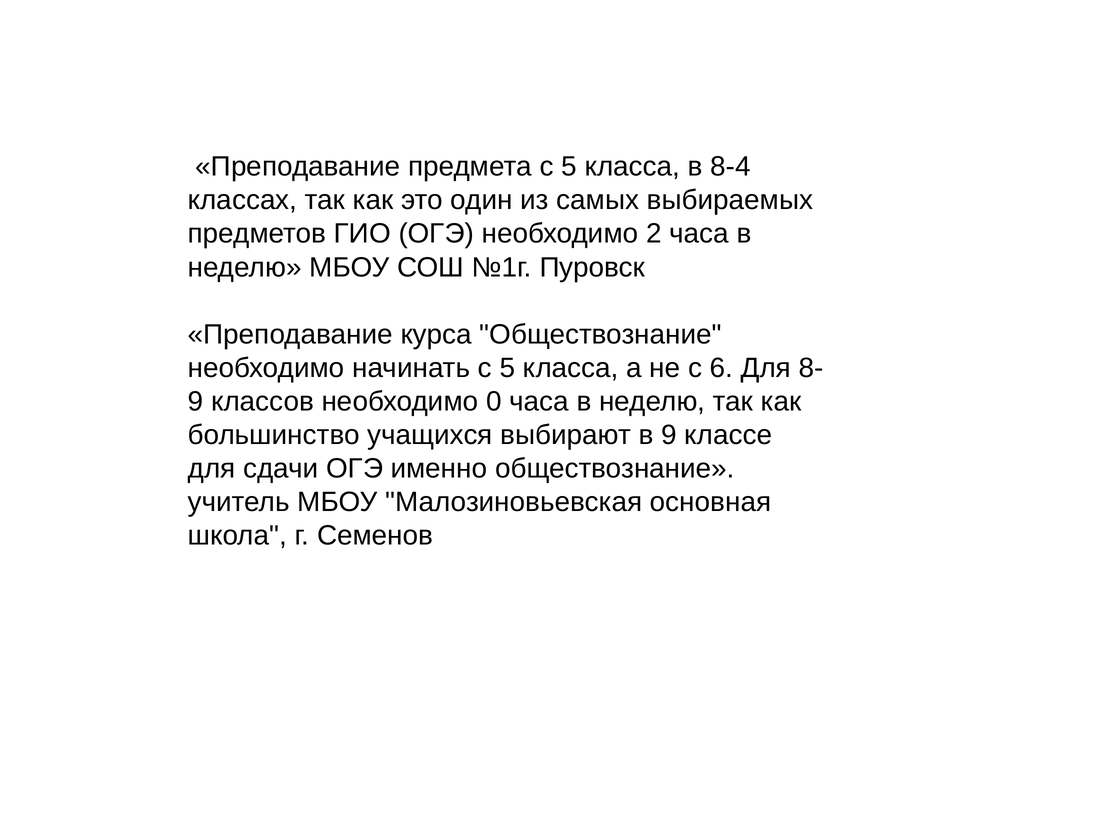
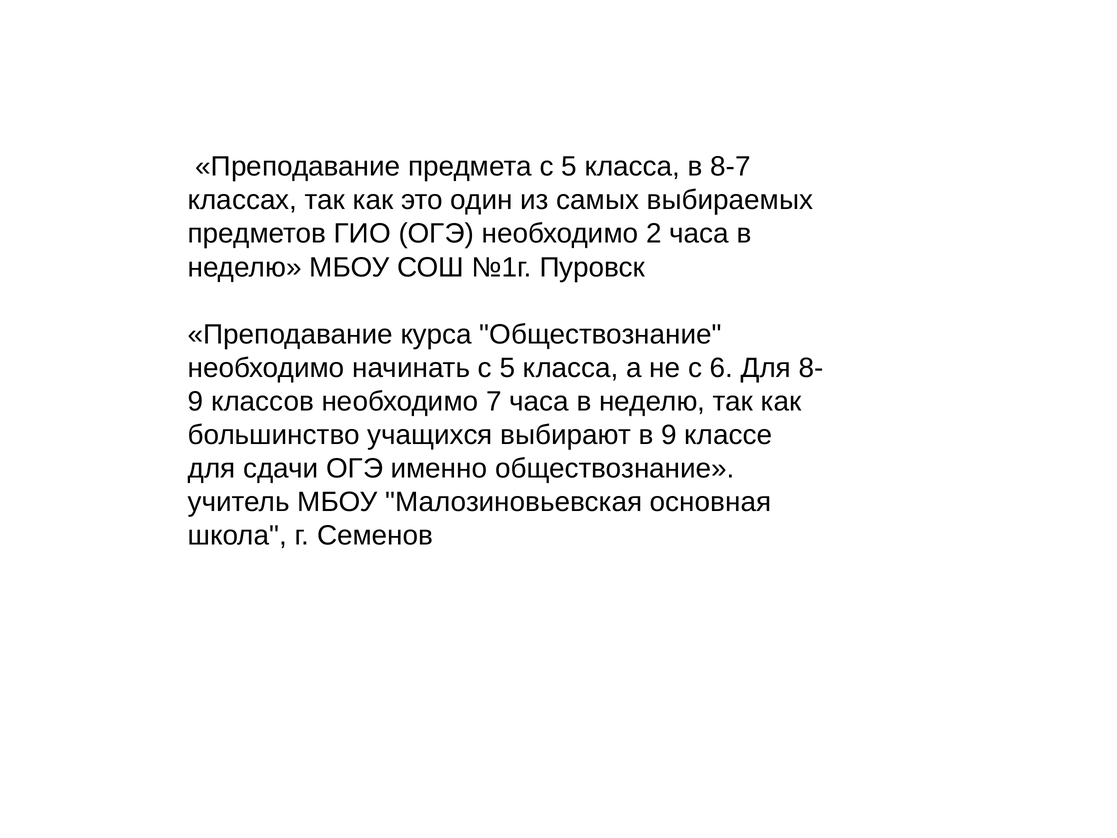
8-4: 8-4 -> 8-7 (730, 167)
0: 0 -> 7 (494, 401)
